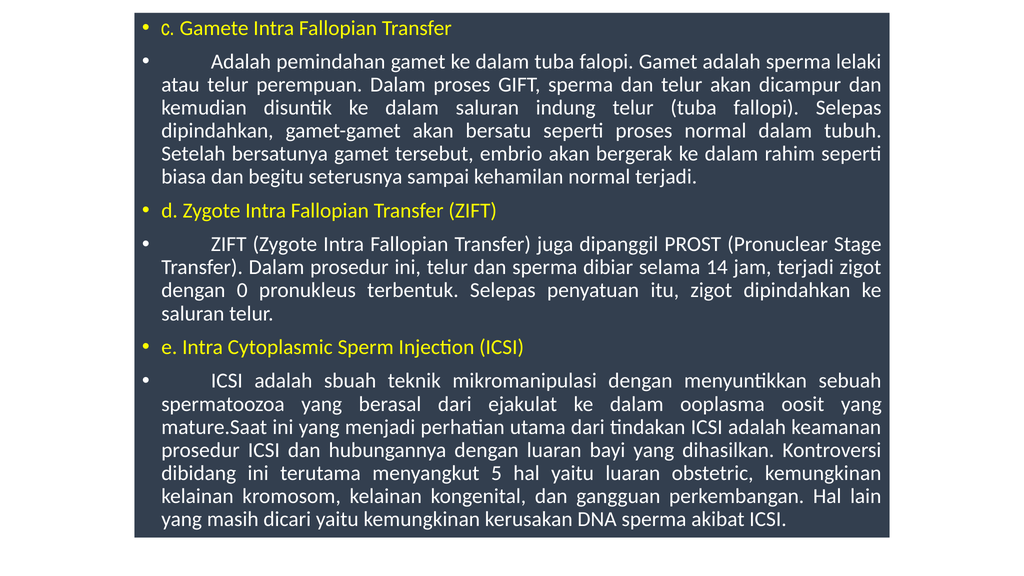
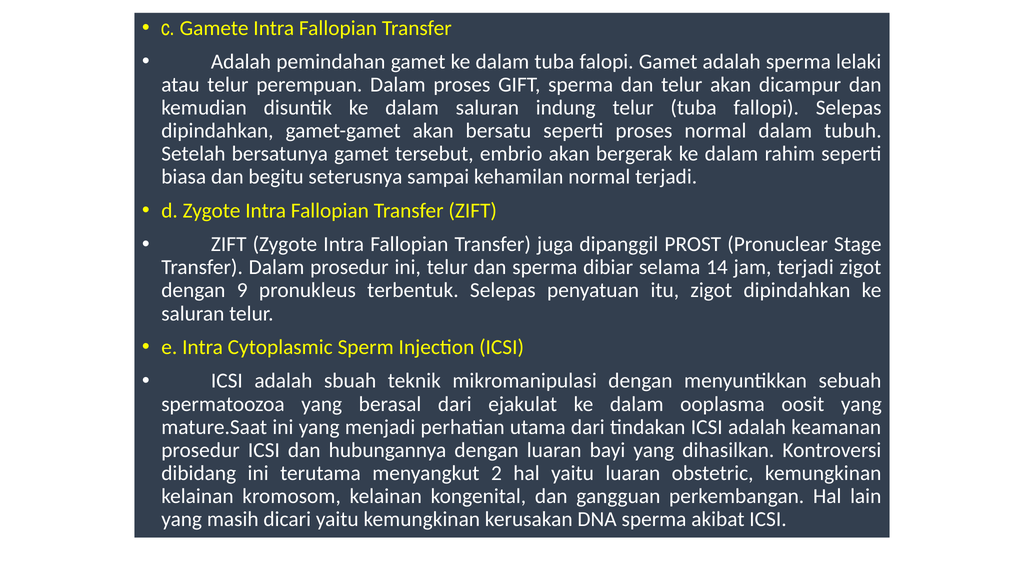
0: 0 -> 9 (242, 290)
5: 5 -> 2 (496, 473)
